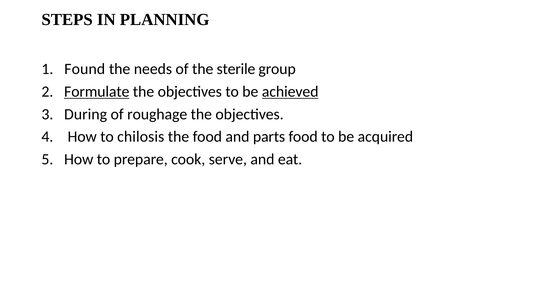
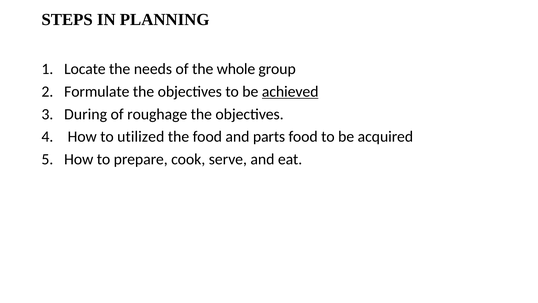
Found: Found -> Locate (85, 69)
sterile: sterile -> whole (236, 69)
Formulate underline: present -> none (97, 91)
chilosis: chilosis -> utilized (141, 137)
